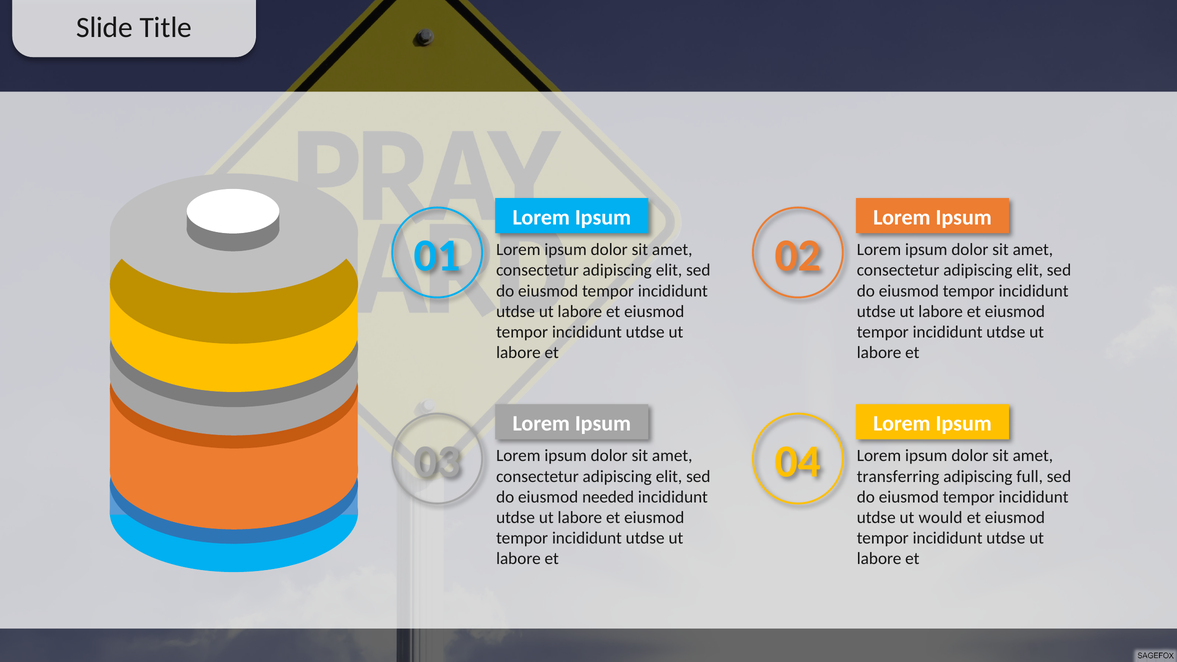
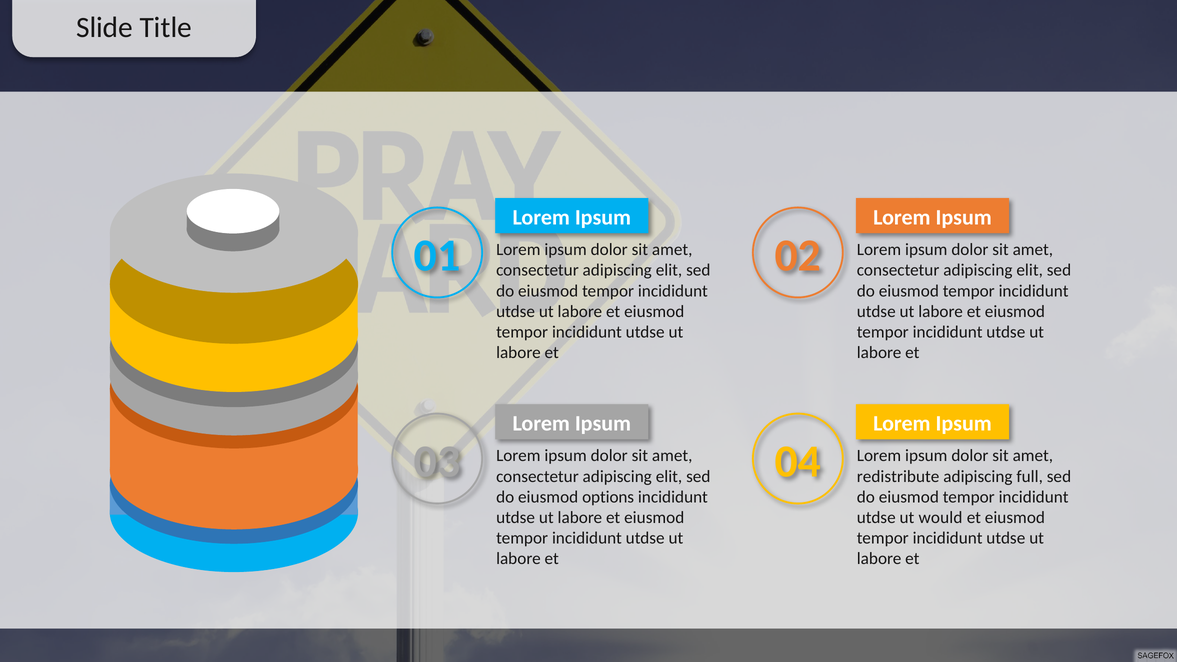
transferring: transferring -> redistribute (898, 476)
needed: needed -> options (608, 497)
